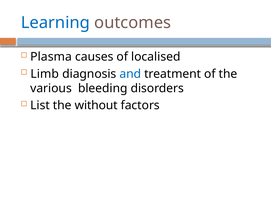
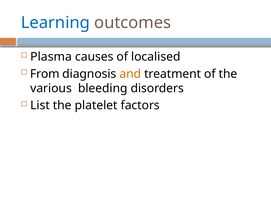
Limb: Limb -> From (45, 74)
and colour: blue -> orange (130, 74)
without: without -> platelet (96, 106)
